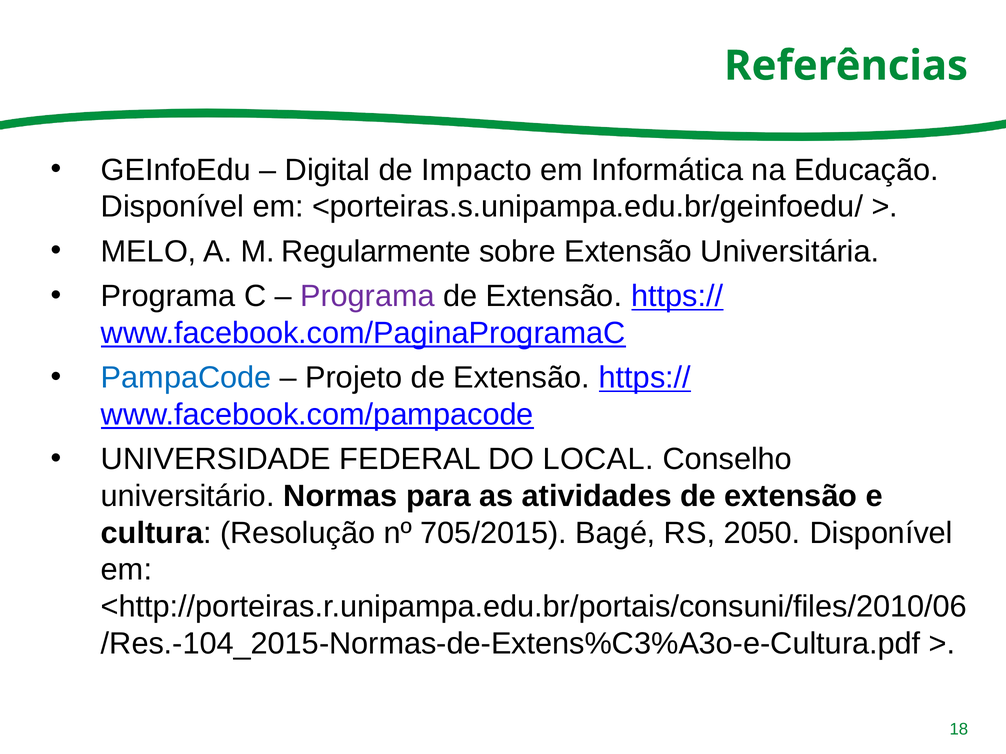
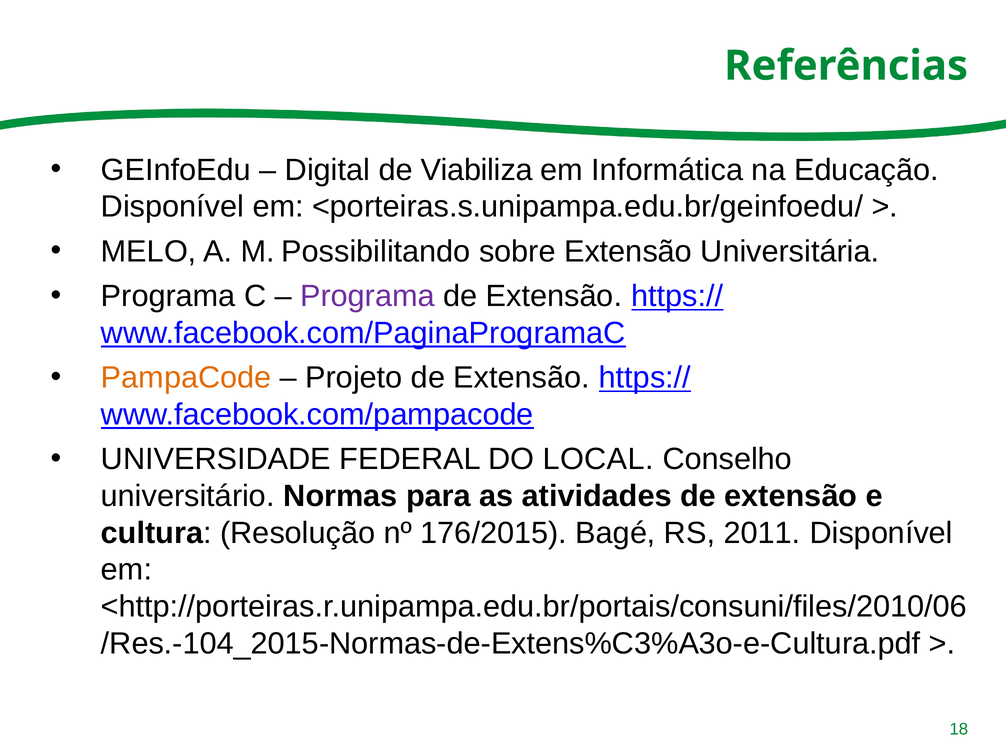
Impacto: Impacto -> Viabiliza (477, 170)
Regularmente: Regularmente -> Possibilitando (376, 252)
PampaCode colour: blue -> orange (186, 378)
705/2015: 705/2015 -> 176/2015 (494, 533)
2050: 2050 -> 2011 (762, 533)
